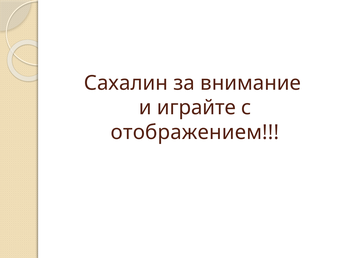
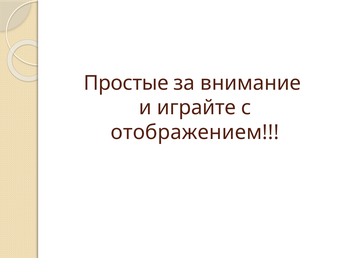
Сахалин: Сахалин -> Простые (126, 83)
